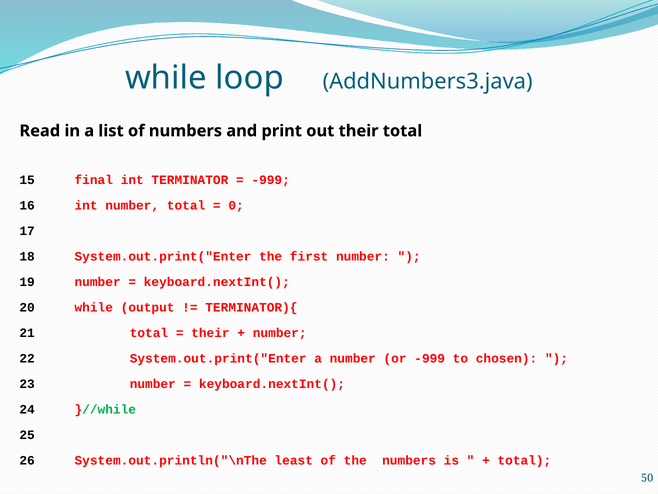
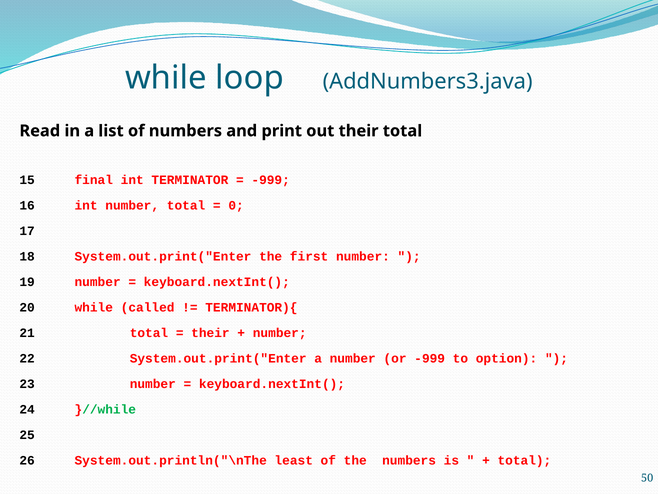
output: output -> called (148, 307)
chosen: chosen -> option (507, 358)
